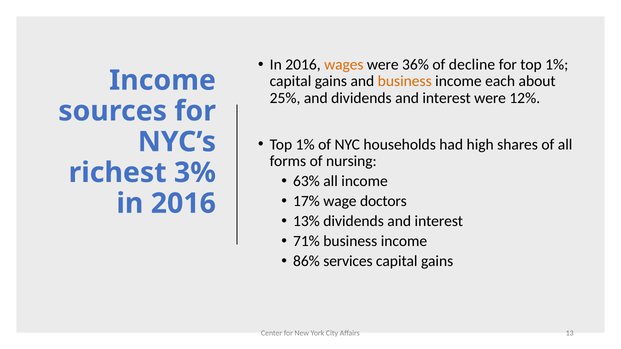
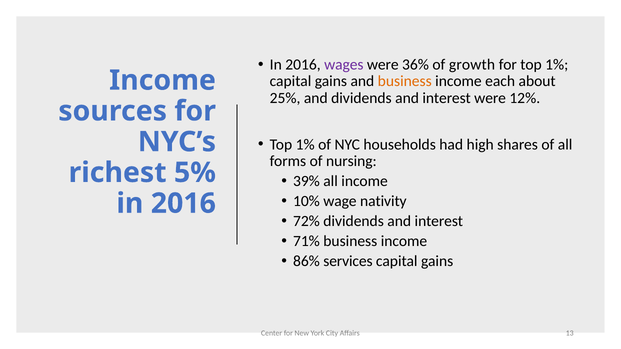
wages colour: orange -> purple (344, 65)
decline: decline -> growth (472, 65)
3%: 3% -> 5% (195, 173)
63%: 63% -> 39% (306, 181)
17%: 17% -> 10% (306, 201)
doctors: doctors -> nativity (383, 201)
13%: 13% -> 72% (306, 221)
